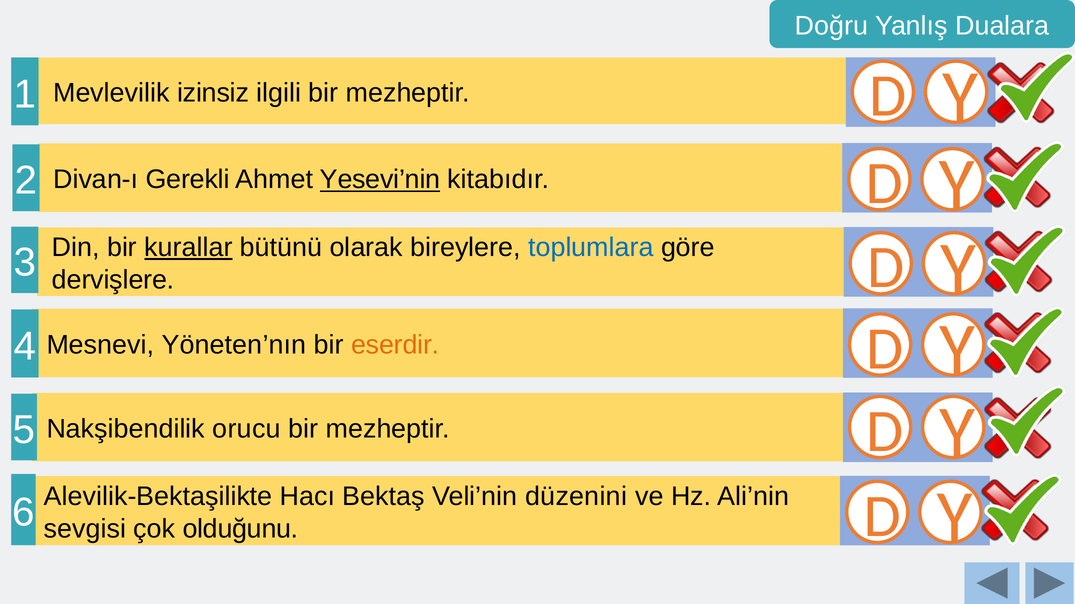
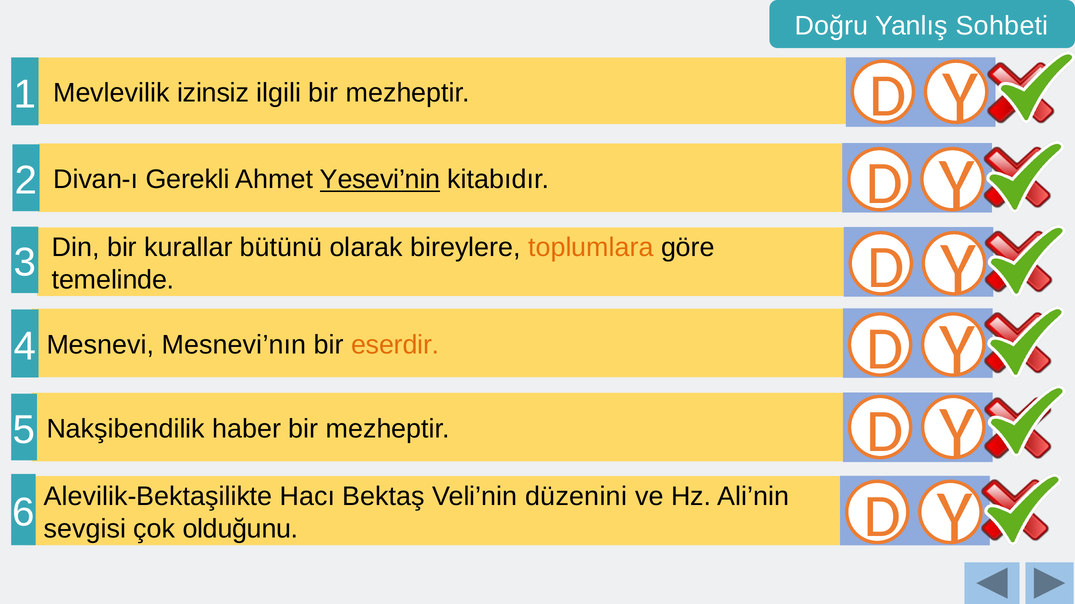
Dualara: Dualara -> Sohbeti (1002, 26)
kurallar underline: present -> none (188, 248)
toplumlara colour: blue -> orange (591, 248)
dervişlere: dervişlere -> temelinde (113, 280)
Yöneten’nın: Yöneten’nın -> Mesnevi’nın (234, 345)
orucu: orucu -> haber (247, 429)
